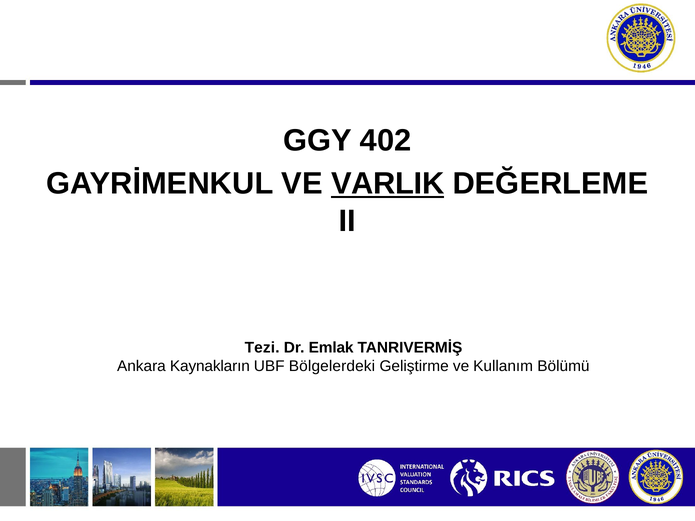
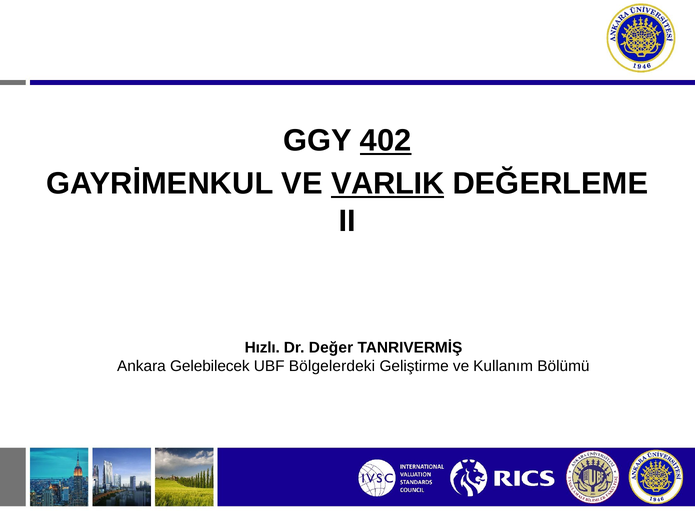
402 underline: none -> present (386, 141)
Tezi: Tezi -> Hızlı (262, 348)
Emlak: Emlak -> Değer (331, 348)
Kaynakların: Kaynakların -> Gelebilecek (210, 366)
